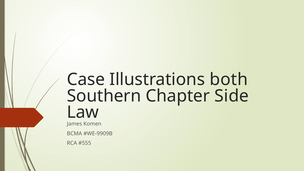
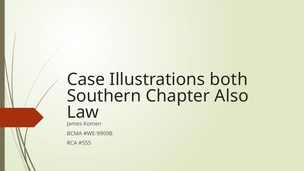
Side: Side -> Also (232, 96)
